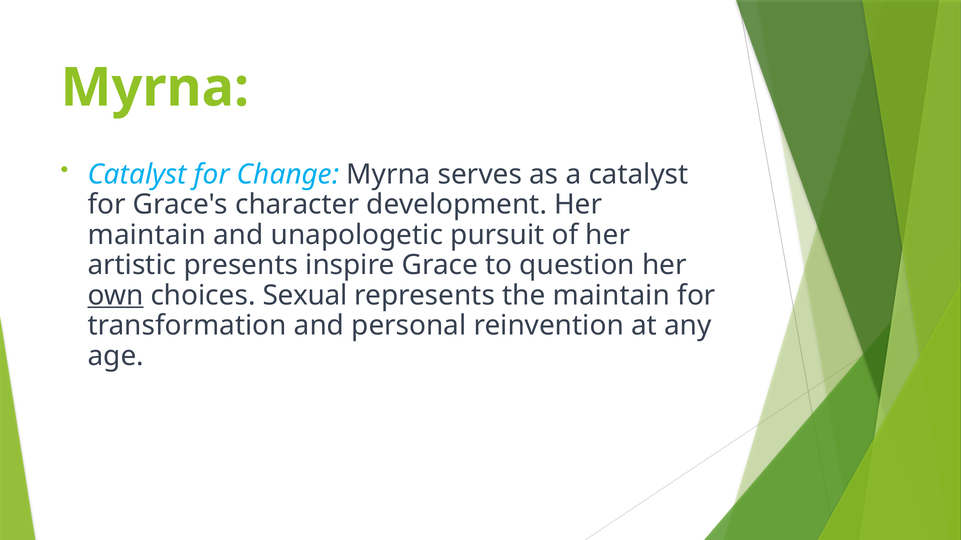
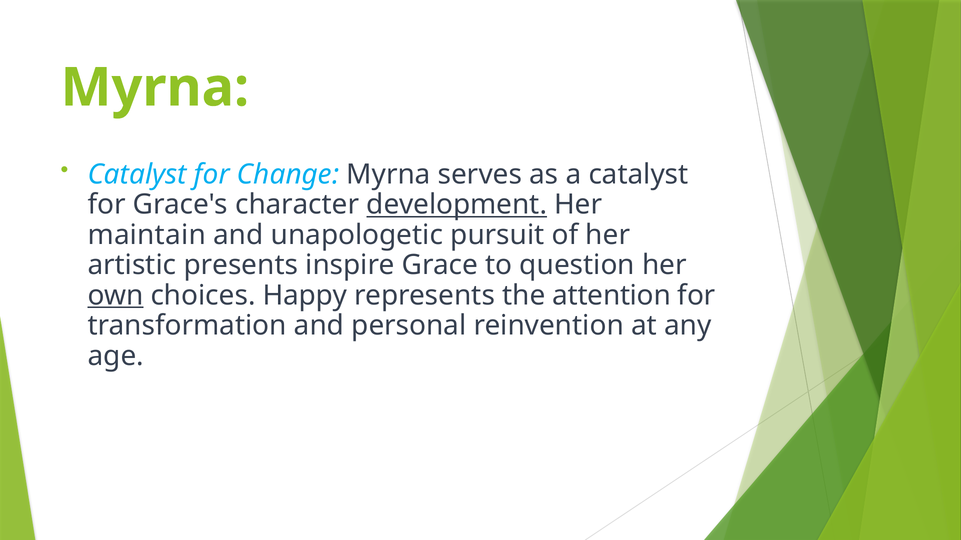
development underline: none -> present (457, 205)
Sexual: Sexual -> Happy (305, 296)
the maintain: maintain -> attention (612, 296)
